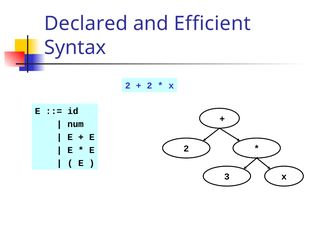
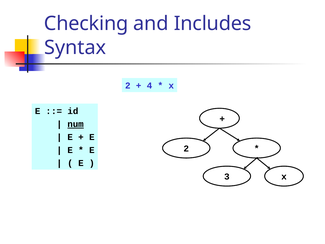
Declared: Declared -> Checking (86, 24)
Efficient: Efficient -> Includes (213, 24)
2: 2 -> 4 (149, 86)
num underline: none -> present (76, 124)
